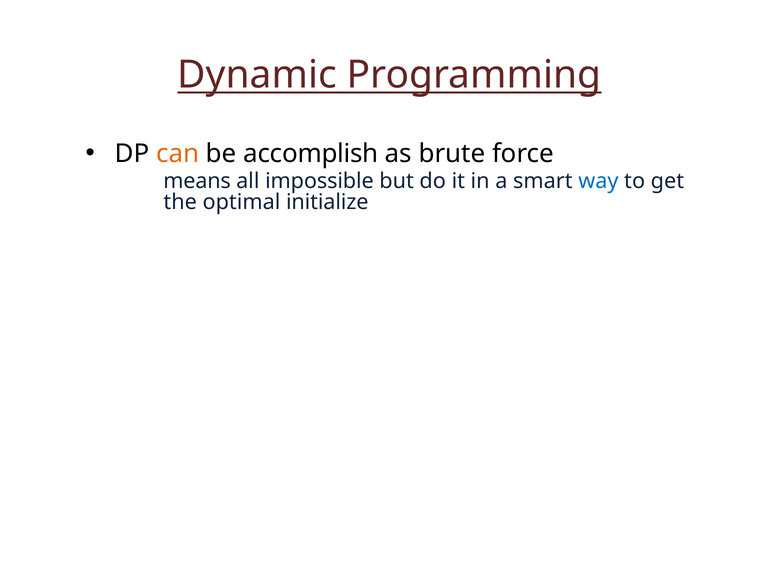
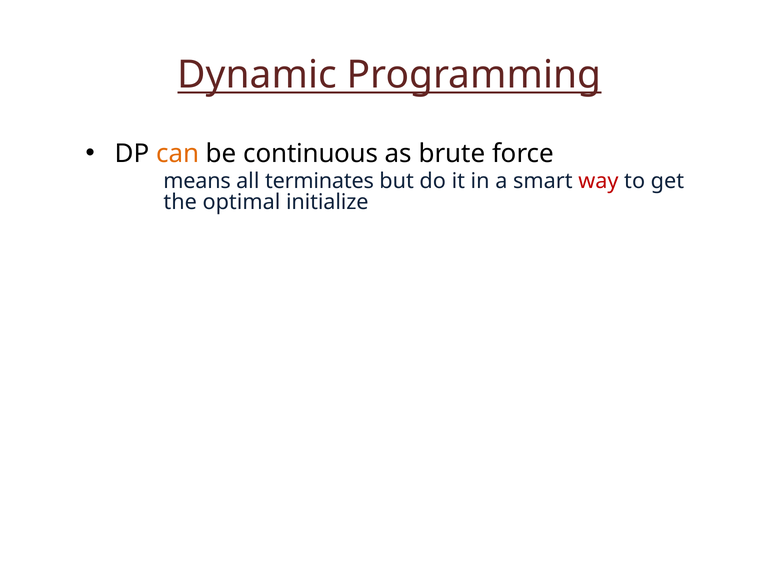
accomplish: accomplish -> continuous (311, 154)
impossible: impossible -> terminates (319, 181)
way colour: blue -> red (598, 181)
